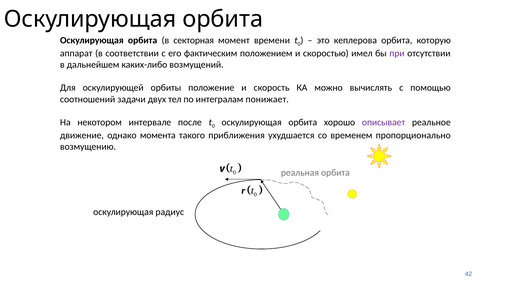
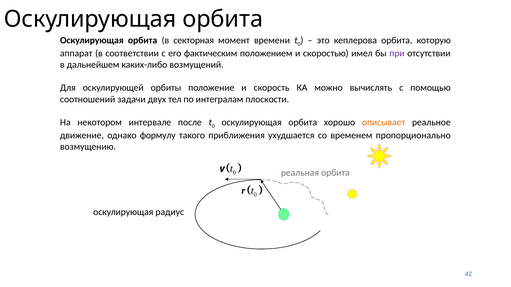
понижает: понижает -> плоскости (267, 99)
описывает colour: purple -> orange (384, 122)
момента: момента -> формулу (158, 135)
